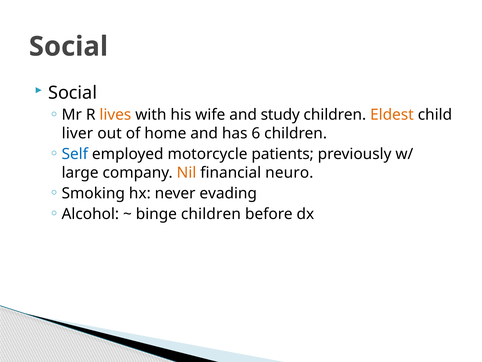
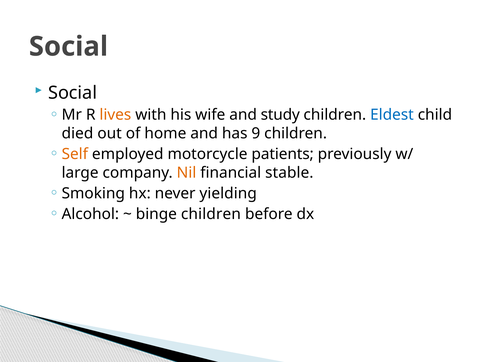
Eldest colour: orange -> blue (392, 115)
liver: liver -> died (77, 133)
6: 6 -> 9 (256, 133)
Self colour: blue -> orange (75, 154)
neuro: neuro -> stable (289, 172)
evading: evading -> yielding (228, 193)
